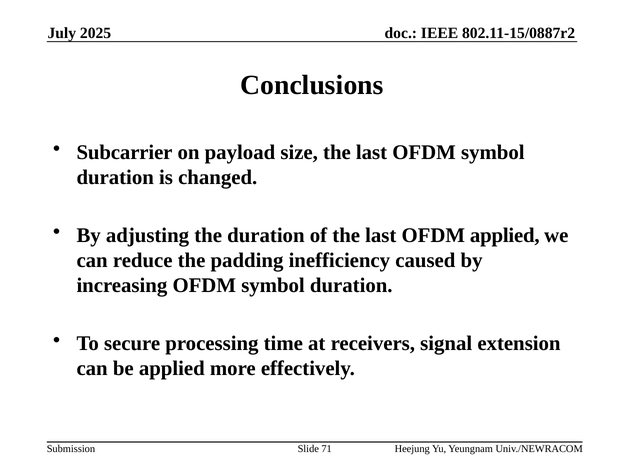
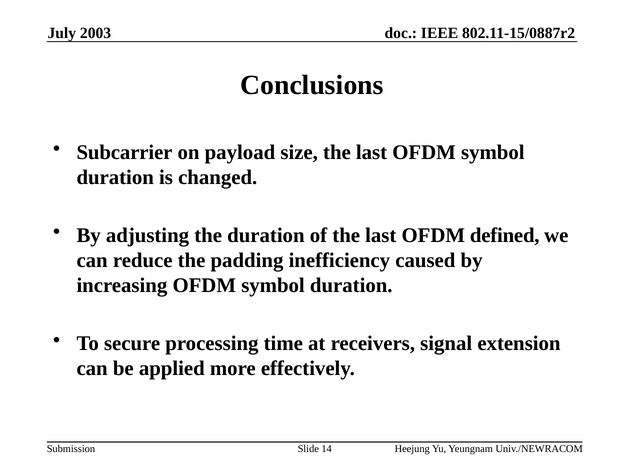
2025: 2025 -> 2003 (96, 33)
OFDM applied: applied -> defined (505, 235)
71: 71 -> 14 (327, 449)
